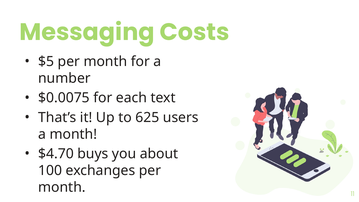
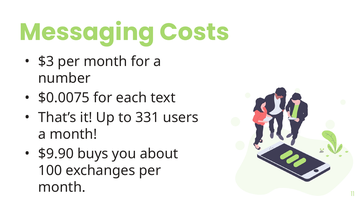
$5: $5 -> $3 (46, 62)
625: 625 -> 331 (147, 117)
$4.70: $4.70 -> $9.90 (56, 154)
